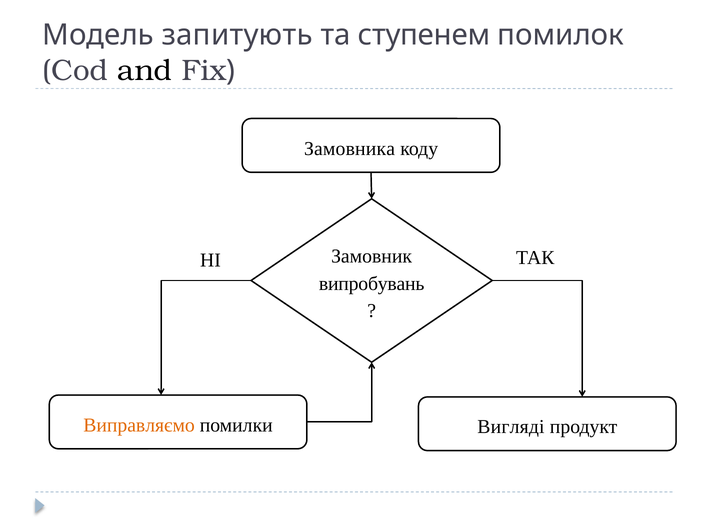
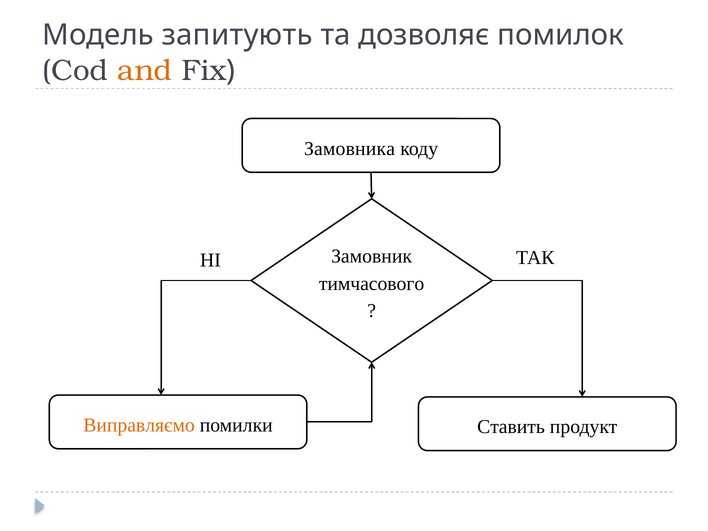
ступенем: ступенем -> дозволяє (424, 35)
and colour: black -> orange (145, 70)
випробувань: випробувань -> тимчасового (372, 284)
Вигляді: Вигляді -> Ставить (511, 427)
